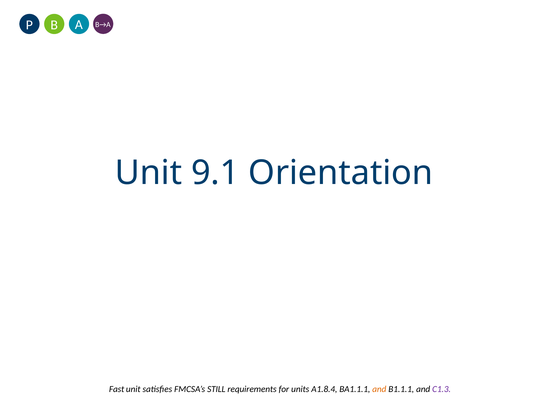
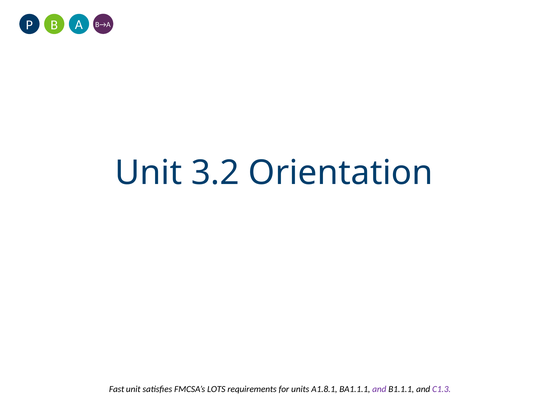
9.1: 9.1 -> 3.2 (215, 173)
STILL: STILL -> LOTS (216, 389)
A1.8.4: A1.8.4 -> A1.8.1 (324, 389)
and colour: orange -> purple (379, 389)
